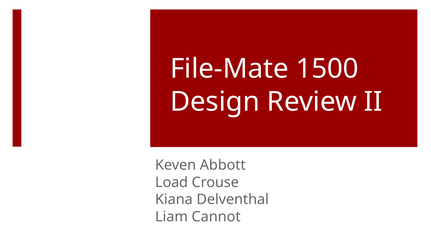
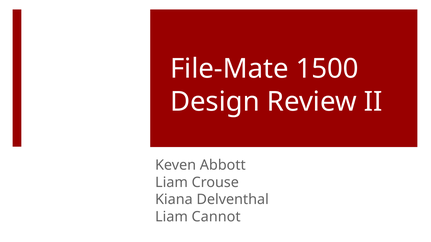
Load: Load -> Liam (172, 183)
